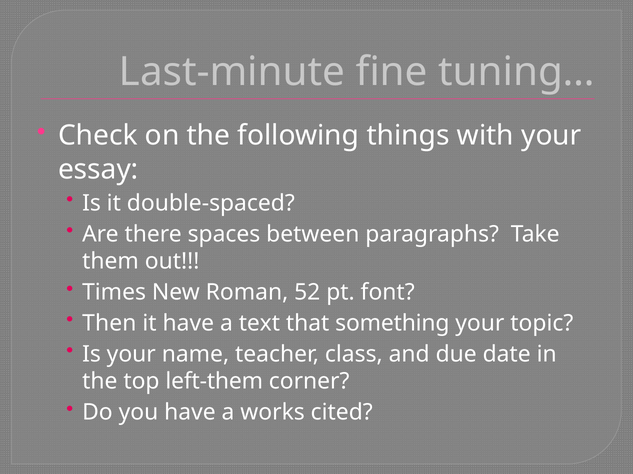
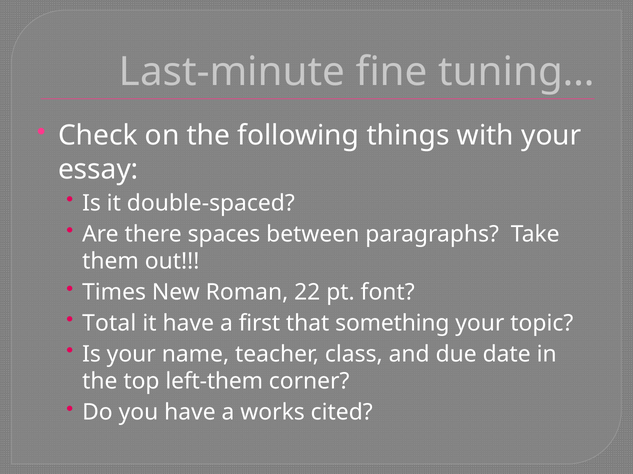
52: 52 -> 22 (307, 293)
Then: Then -> Total (109, 324)
text: text -> first (259, 324)
